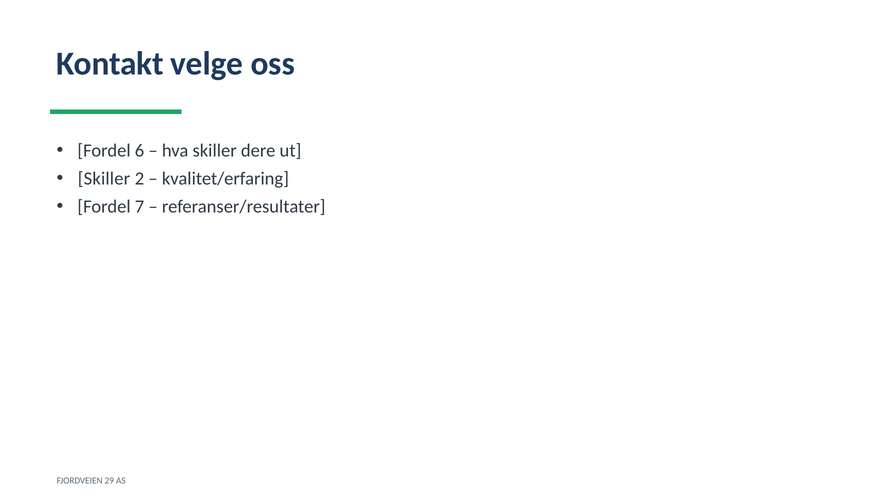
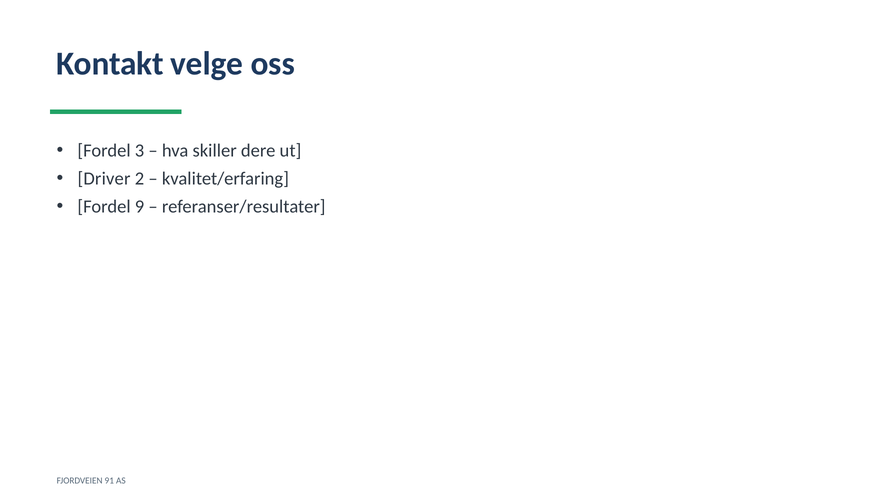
6: 6 -> 3 (140, 151)
Skiller: Skiller -> Driver (104, 179)
7: 7 -> 9 (140, 206)
29: 29 -> 91 (109, 480)
